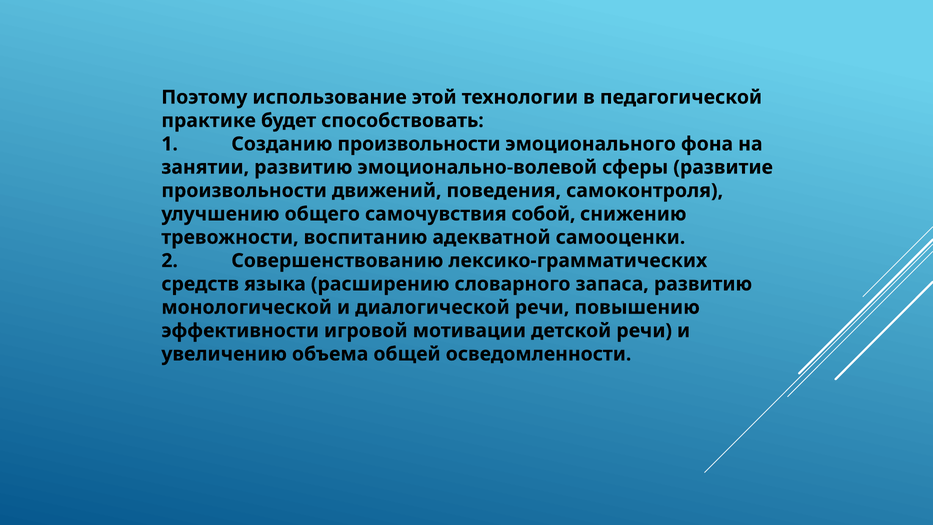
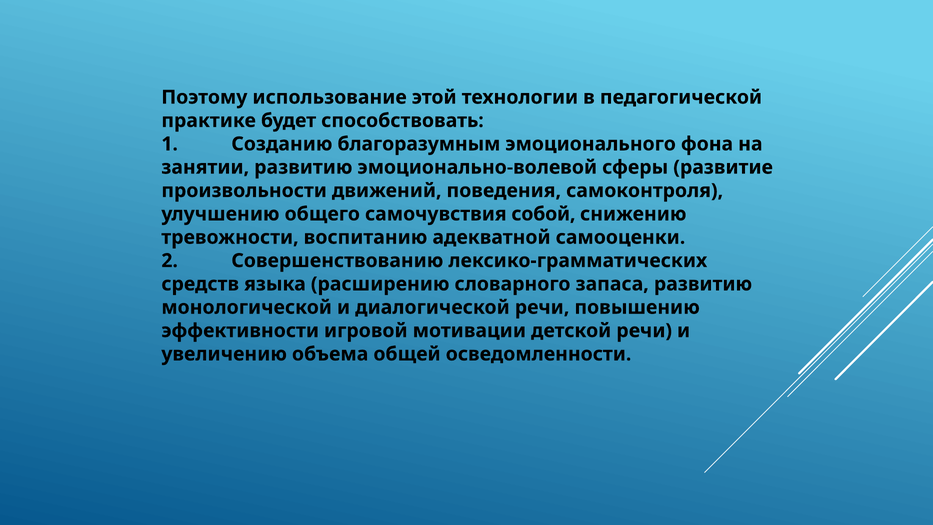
Созданию произвольности: произвольности -> благоразумным (419, 144)
